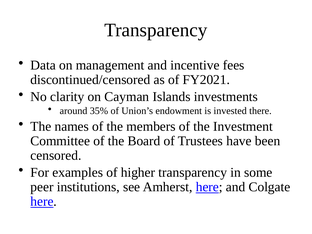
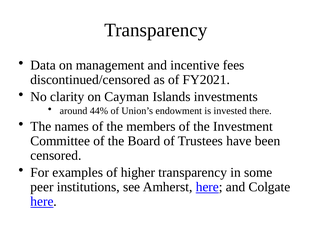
35%: 35% -> 44% (99, 111)
